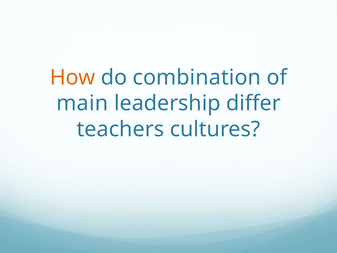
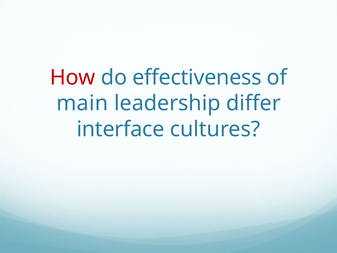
How colour: orange -> red (73, 77)
combination: combination -> effectiveness (197, 77)
teachers: teachers -> interface (121, 129)
